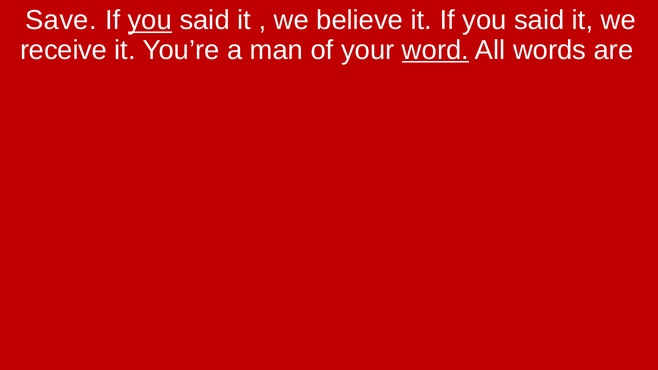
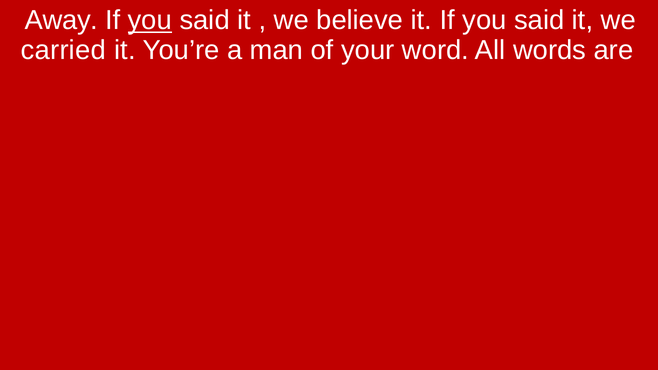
Save: Save -> Away (61, 20)
receive: receive -> carried (63, 50)
word underline: present -> none (435, 50)
